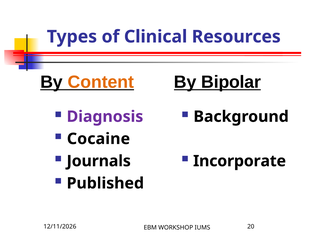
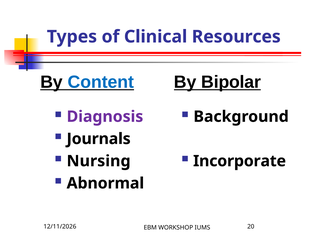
Content colour: orange -> blue (101, 82)
Cocaine: Cocaine -> Journals (99, 139)
Journals: Journals -> Nursing (99, 161)
Published: Published -> Abnormal (105, 183)
